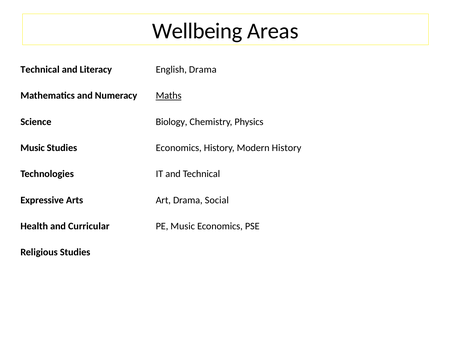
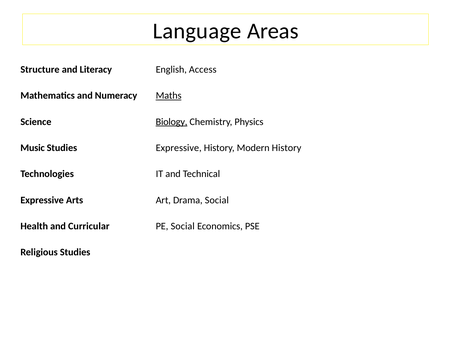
Wellbeing: Wellbeing -> Language (197, 31)
Technical: Technical -> Structure (40, 69)
English Drama: Drama -> Access (203, 69)
Biology underline: none -> present (172, 121)
Studies Economics: Economics -> Expressive (179, 147)
PE Music: Music -> Social (183, 226)
